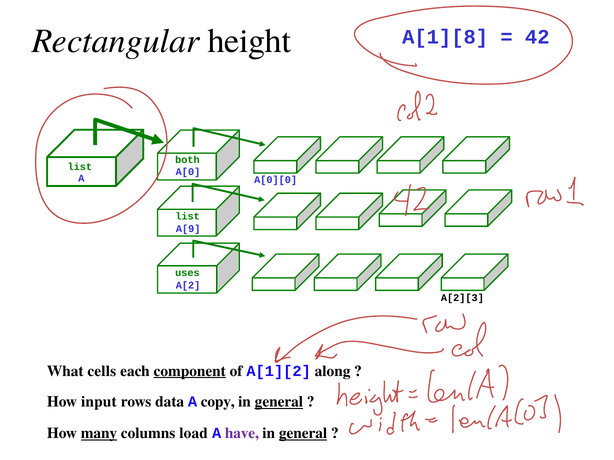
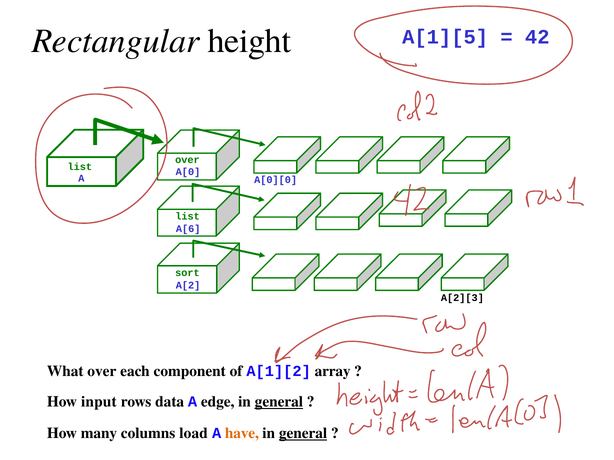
A[1][8: A[1][8 -> A[1][5 (445, 37)
both: both -> over (187, 160)
A[9: A[9 -> A[6 (188, 229)
uses: uses -> sort (187, 273)
What cells: cells -> over (102, 371)
component underline: present -> none (190, 371)
along: along -> array (333, 371)
copy: copy -> edge (218, 402)
many underline: present -> none (99, 434)
have colour: purple -> orange (242, 434)
